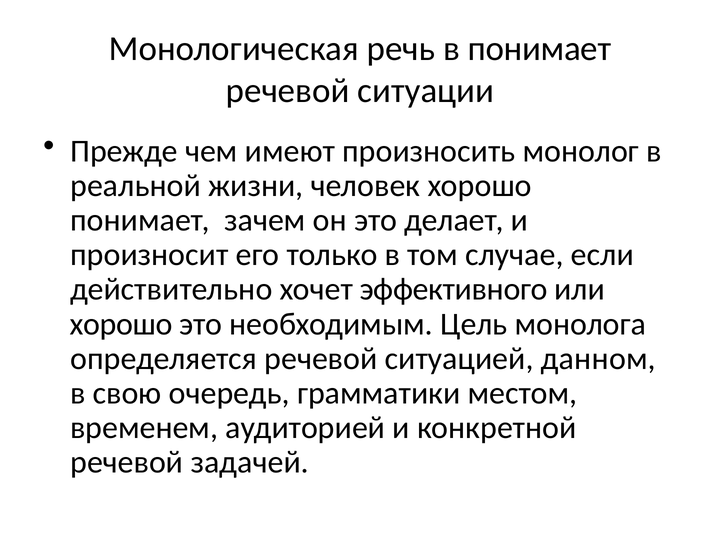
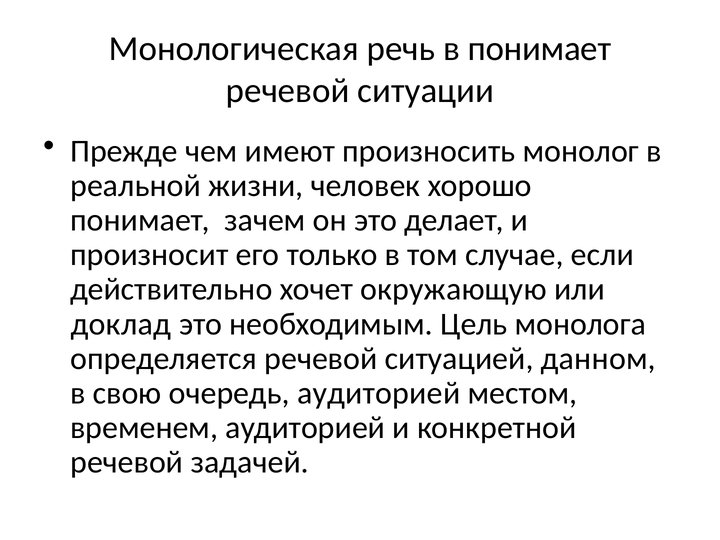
эффективного: эффективного -> окружающую (453, 289)
хорошо: хорошо -> доклад (121, 324)
очередь грамматики: грамматики -> аудиторией (379, 393)
